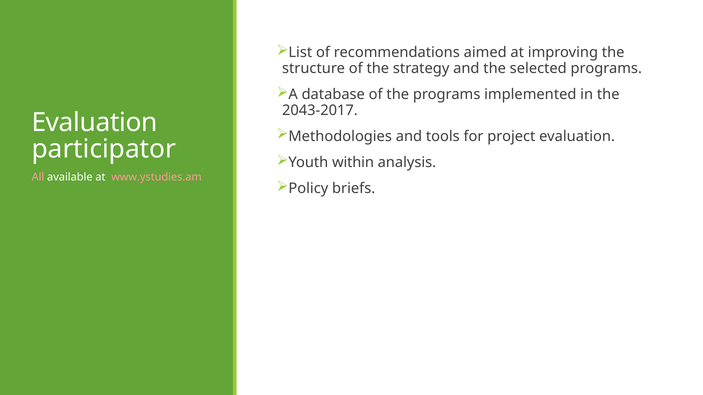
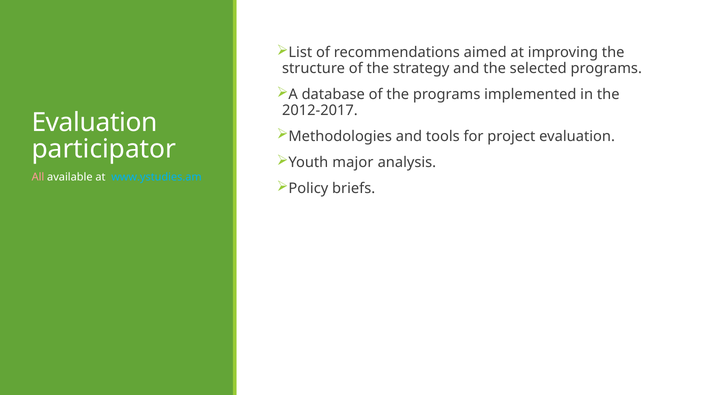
2043-2017: 2043-2017 -> 2012-2017 (320, 110)
within: within -> major (353, 162)
www.ystudies.am colour: pink -> light blue (156, 177)
